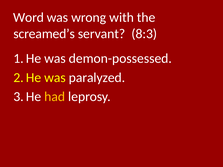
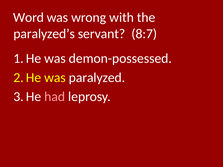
screamed’s: screamed’s -> paralyzed’s (44, 34)
8:3: 8:3 -> 8:7 (144, 34)
had colour: yellow -> pink (55, 97)
